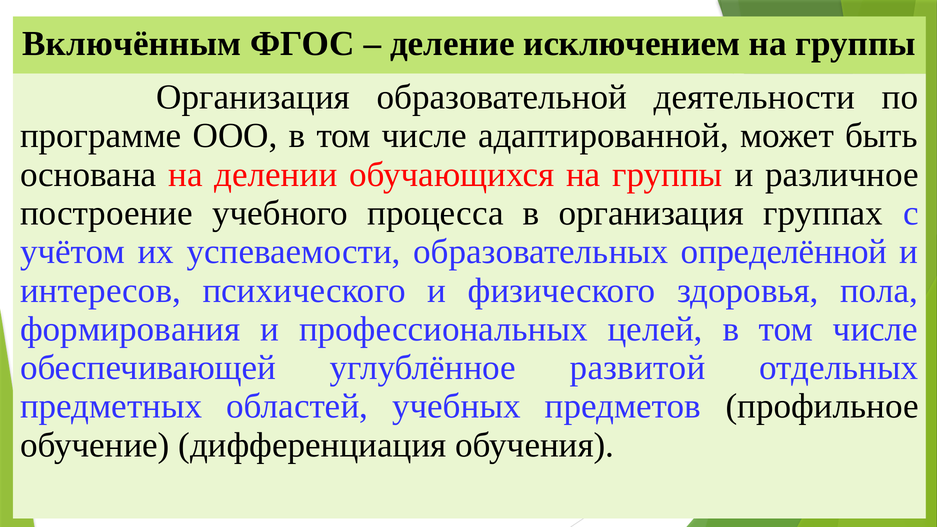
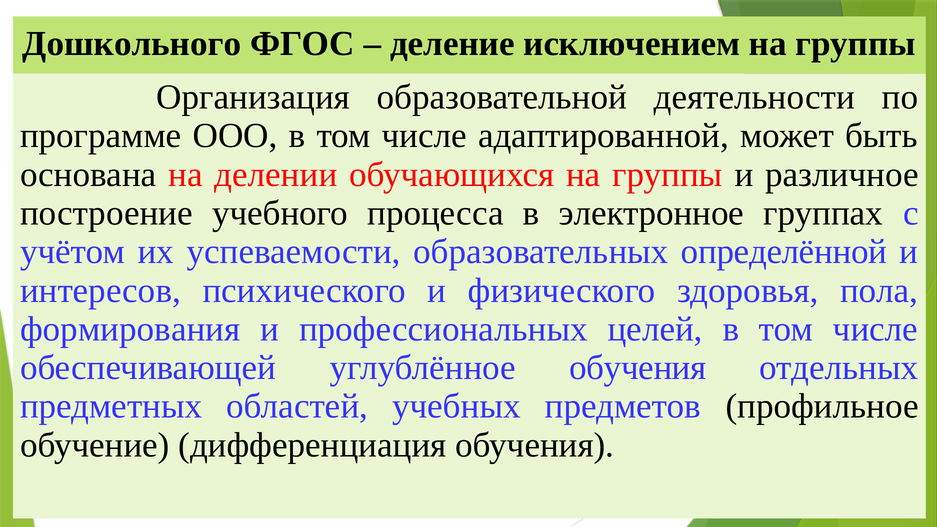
Включённым: Включённым -> Дошкольного (132, 43)
в организация: организация -> электронное (651, 213)
углублённое развитой: развитой -> обучения (638, 368)
